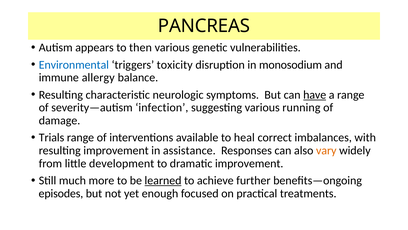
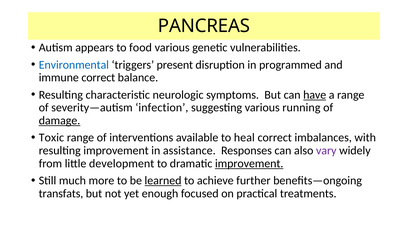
then: then -> food (141, 48)
toxicity: toxicity -> present (175, 65)
monosodium: monosodium -> programmed (290, 65)
immune allergy: allergy -> correct (98, 77)
damage underline: none -> present (60, 120)
Trials: Trials -> Toxic (51, 137)
vary colour: orange -> purple (326, 150)
improvement underline: none -> present (249, 163)
episodes: episodes -> transfats (61, 193)
